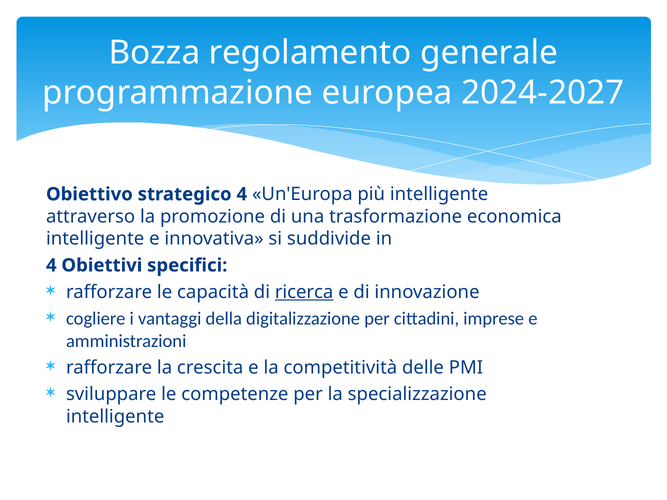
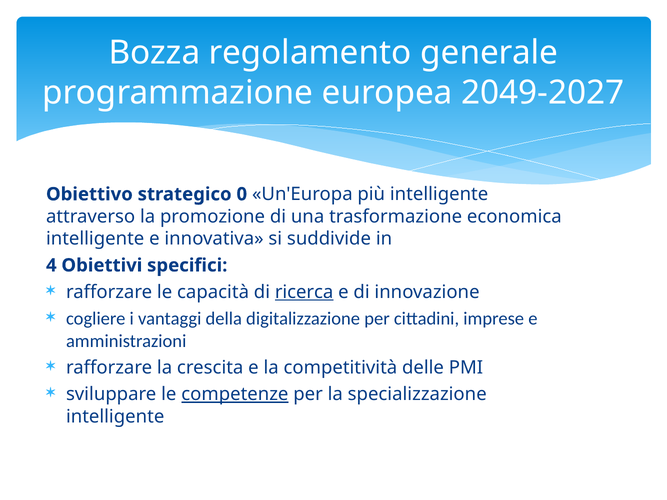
2024-2027: 2024-2027 -> 2049-2027 (543, 93)
strategico 4: 4 -> 0 (242, 194)
competenze underline: none -> present (235, 394)
